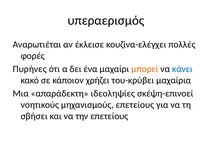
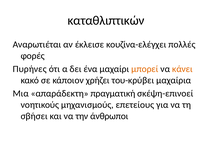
υπεραερισμός: υπεραερισμός -> καταθλιπτικών (106, 21)
κάνει colour: blue -> orange (182, 69)
ιδεοληψίες: ιδεοληψίες -> πραγματική (113, 93)
την επετείους: επετείους -> άνθρωποι (109, 116)
